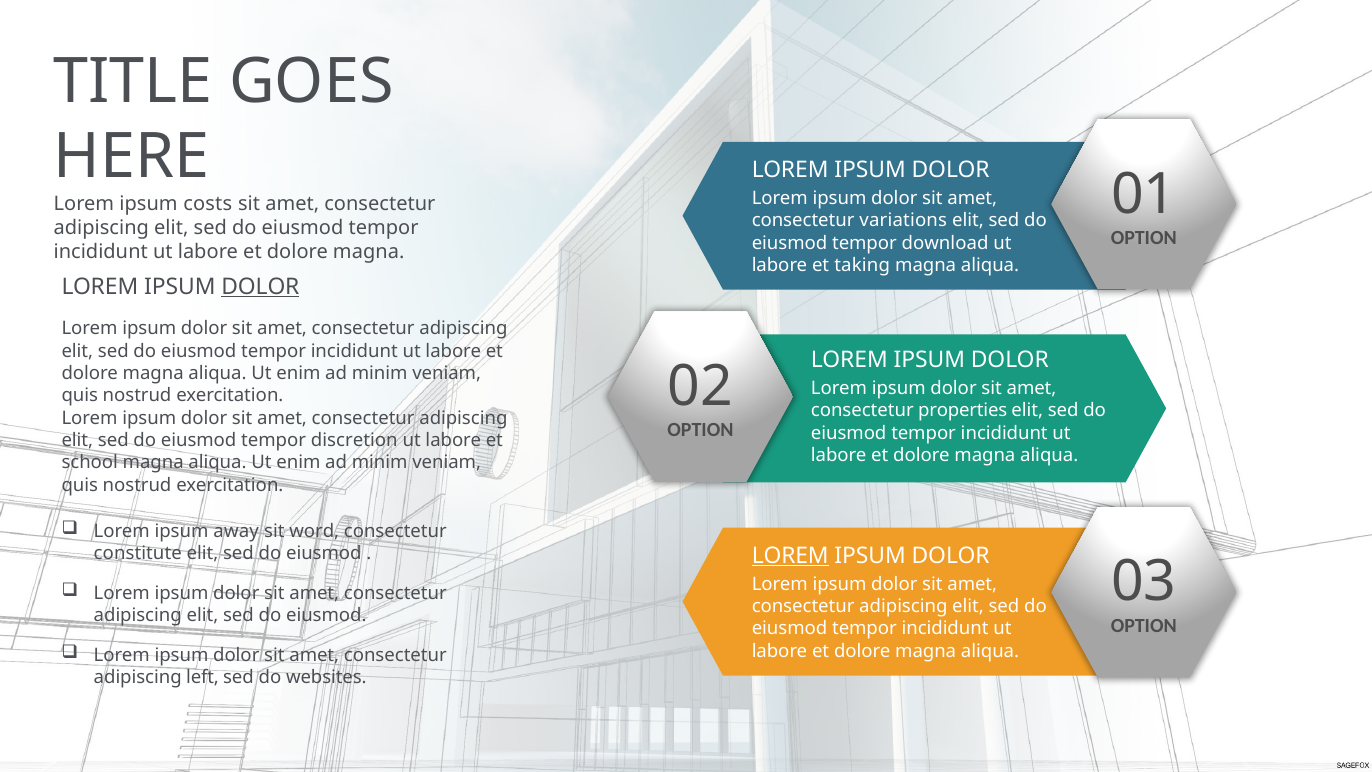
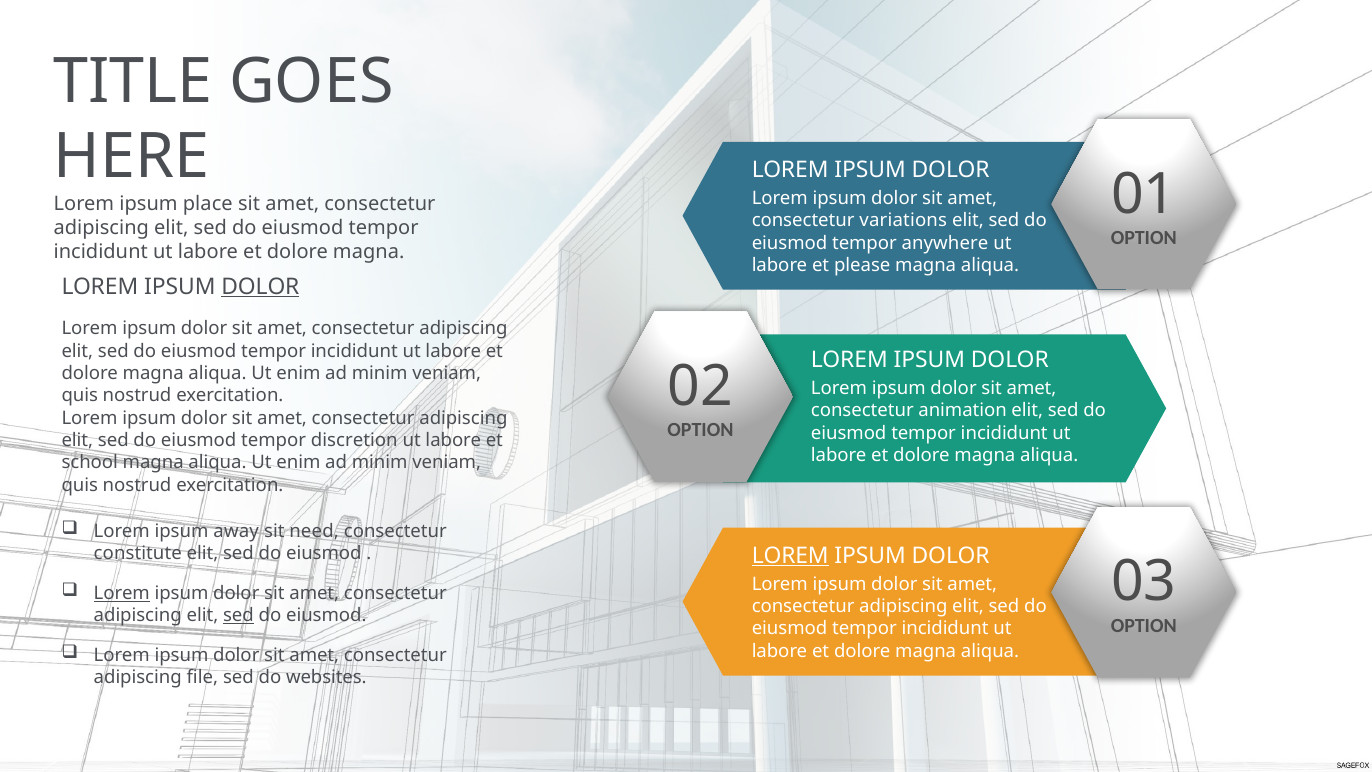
costs: costs -> place (208, 204)
download: download -> anywhere (945, 243)
taking: taking -> please (862, 265)
properties: properties -> animation (963, 411)
word: word -> need (314, 531)
Lorem underline: none -> present (122, 593)
sed underline: none -> present (238, 615)
left: left -> file (202, 677)
